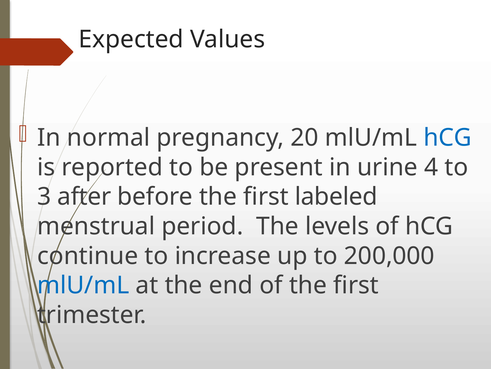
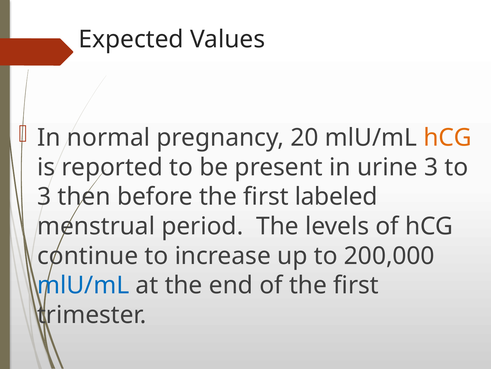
hCG colour: blue -> orange (448, 138)
urine 4: 4 -> 3 (431, 167)
after: after -> then (84, 196)
